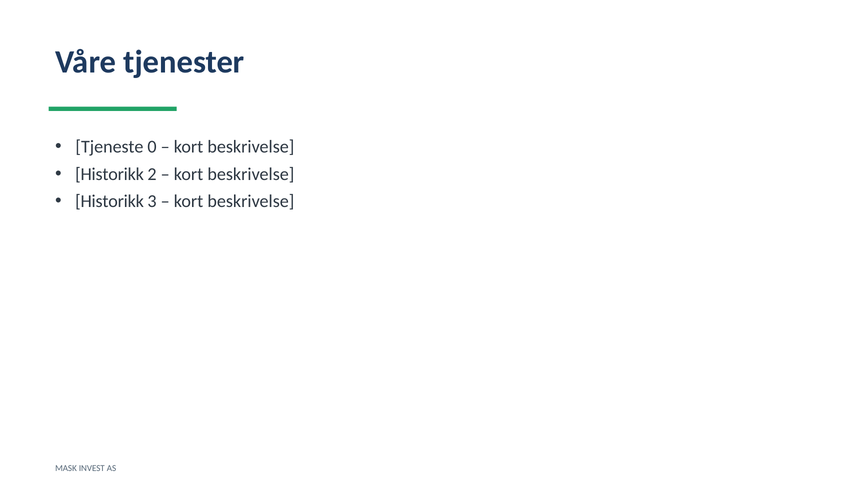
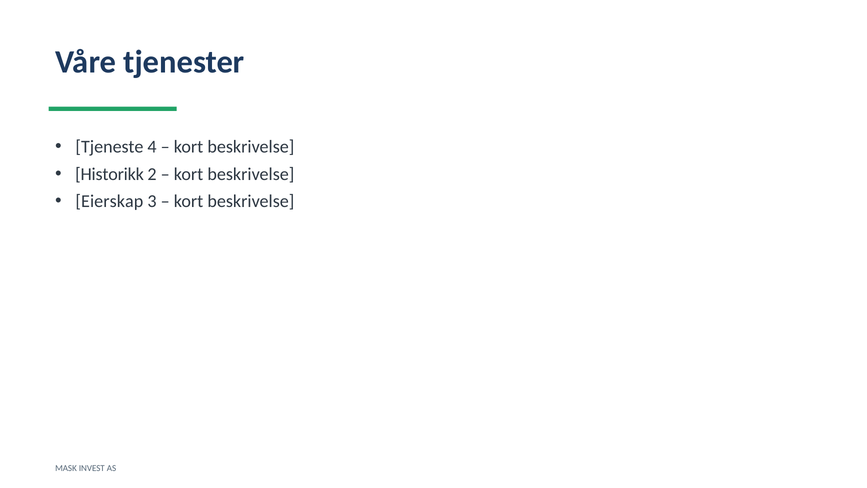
0: 0 -> 4 (152, 147)
Historikk: Historikk -> Eierskap (109, 201)
